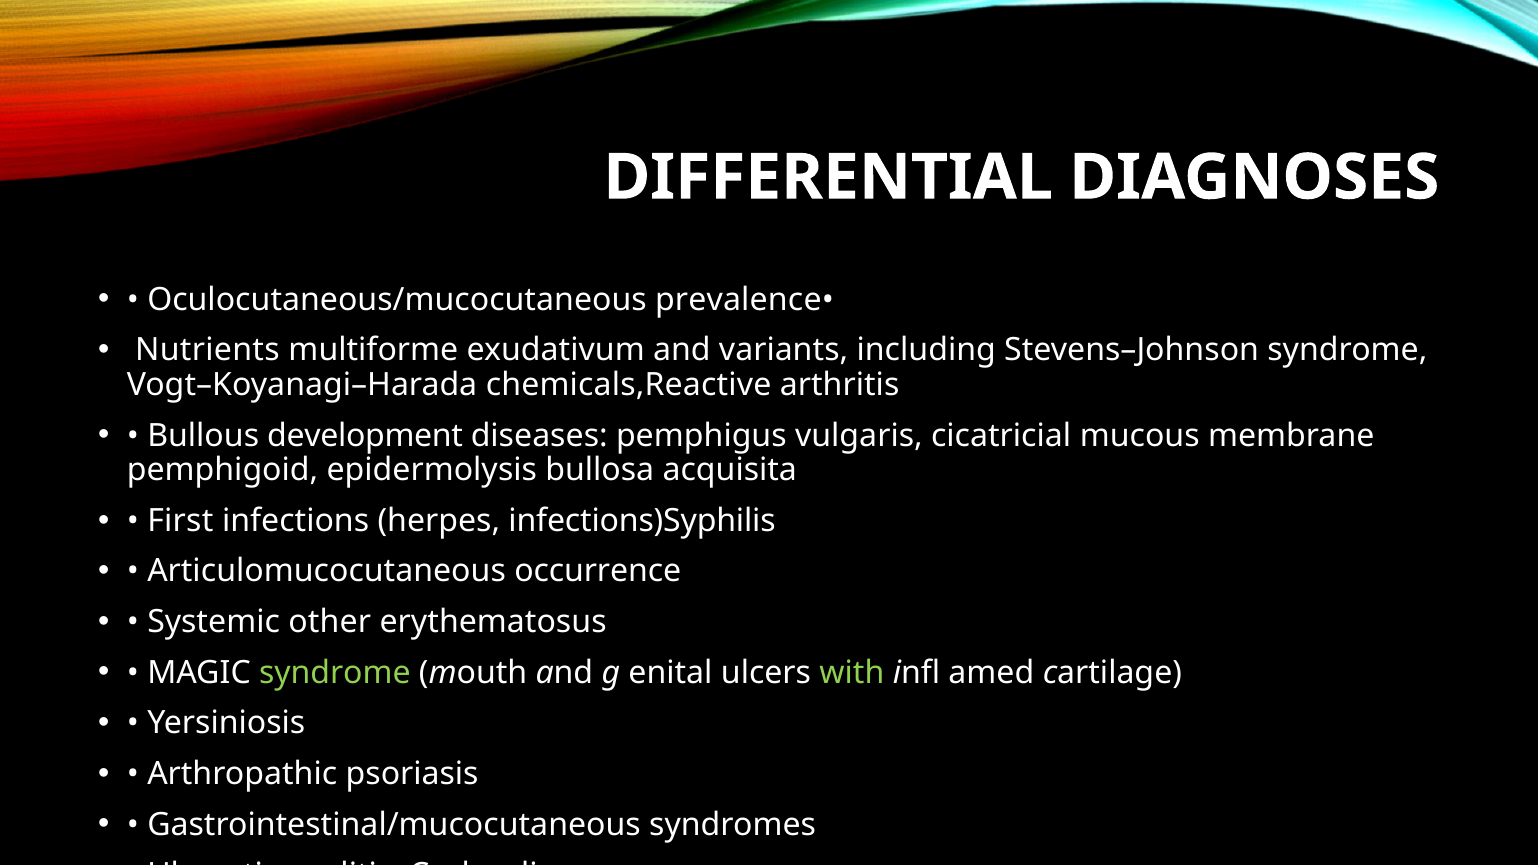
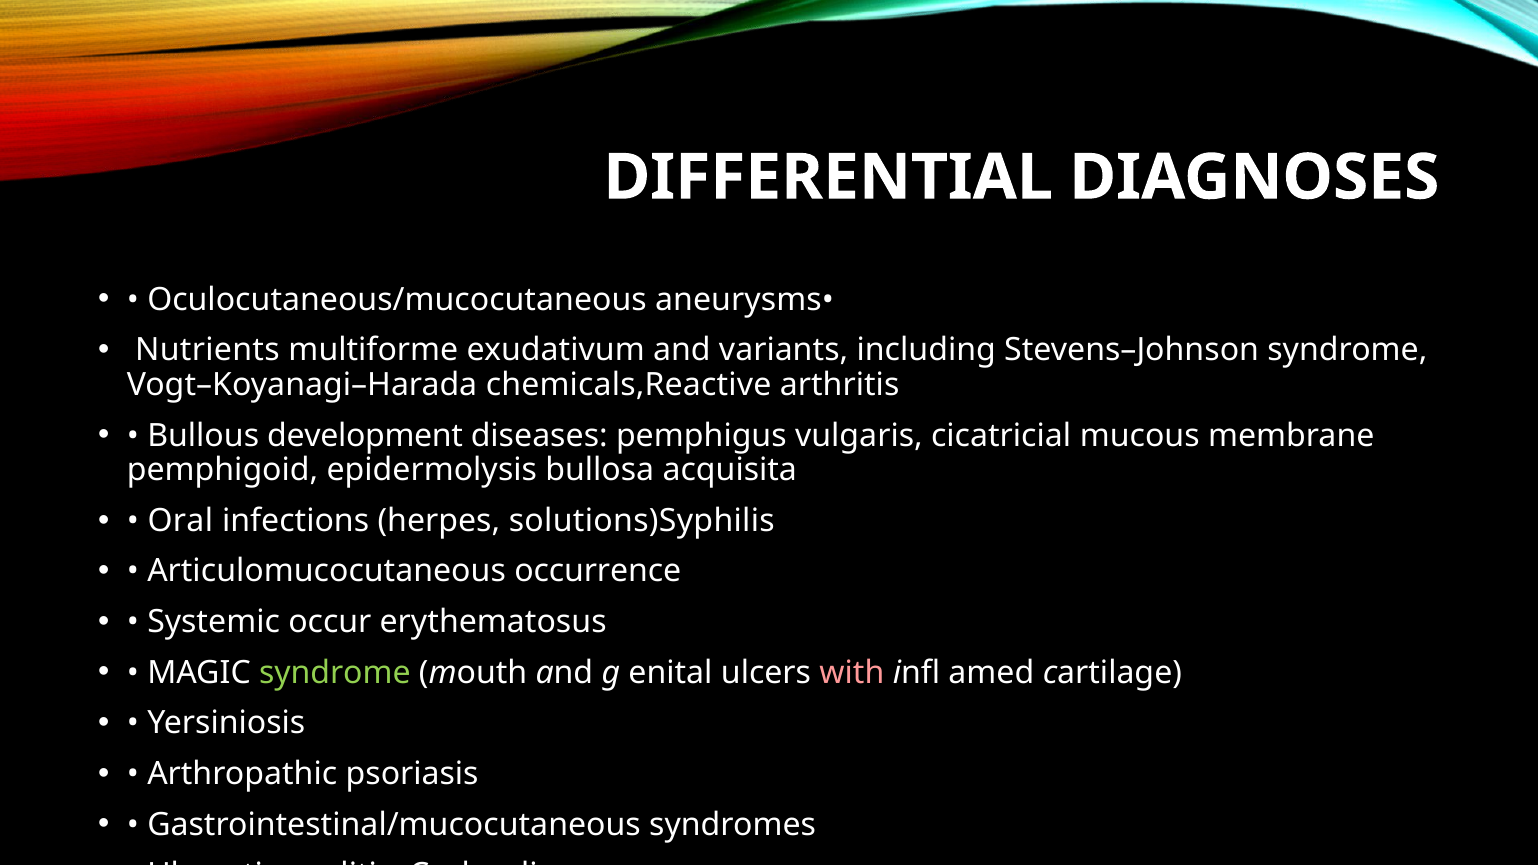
prevalence•: prevalence• -> aneurysms• (744, 300)
First: First -> Oral (180, 521)
infections)Syphilis: infections)Syphilis -> solutions)Syphilis (642, 521)
other: other -> occur (330, 622)
with colour: light green -> pink (852, 673)
